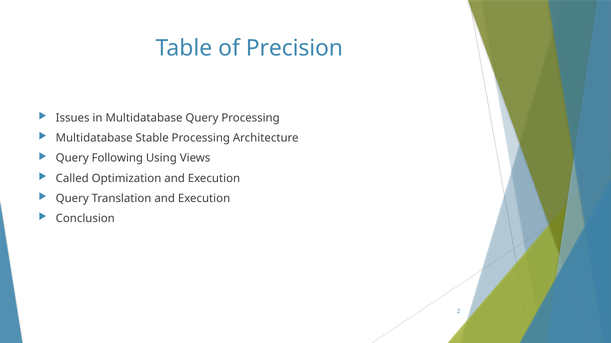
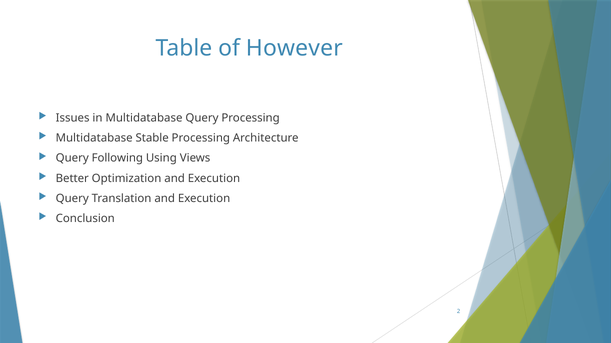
Precision: Precision -> However (294, 48)
Called: Called -> Better (72, 179)
